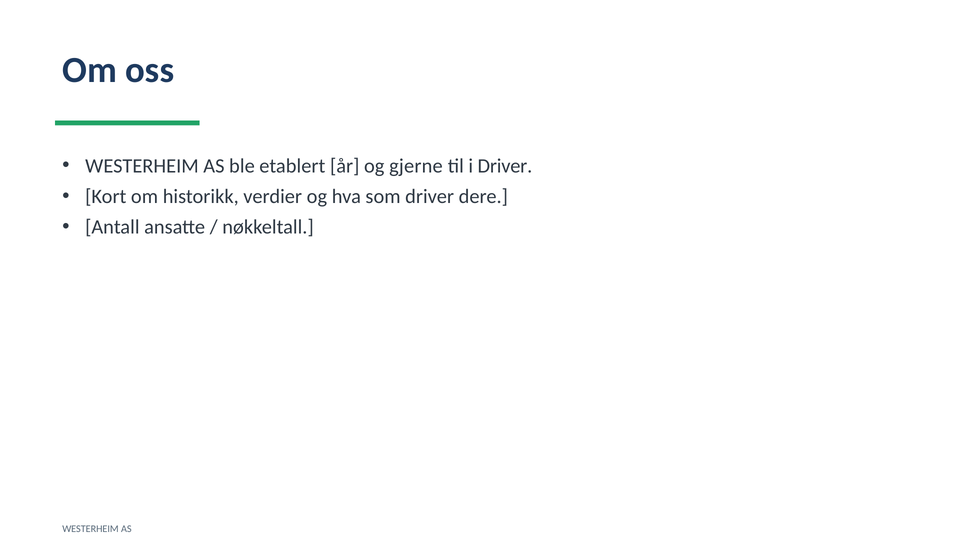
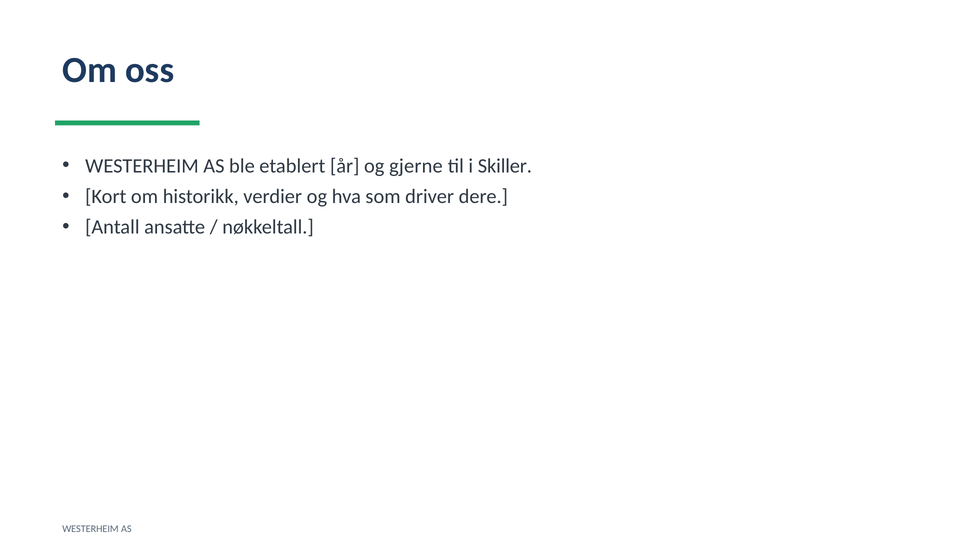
i Driver: Driver -> Skiller (505, 166)
